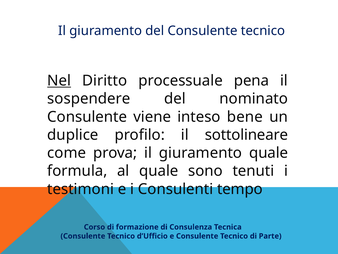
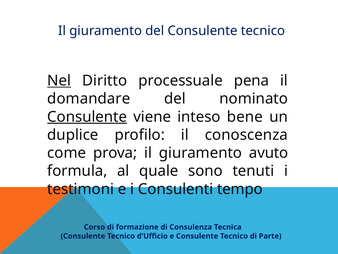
sospendere: sospendere -> domandare (89, 99)
Consulente underline: none -> present (87, 117)
sottolineare: sottolineare -> conoscenza (246, 135)
giuramento quale: quale -> avuto (269, 153)
